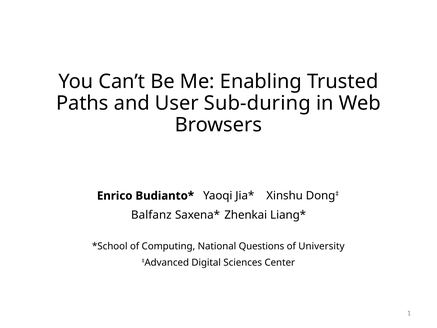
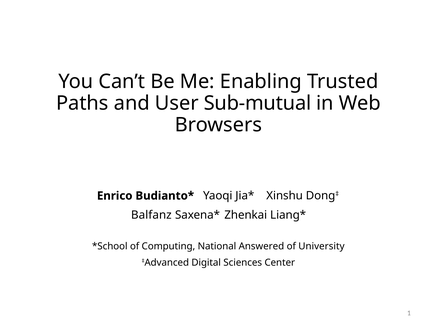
Sub-during: Sub-during -> Sub-mutual (257, 103)
Questions: Questions -> Answered (261, 246)
